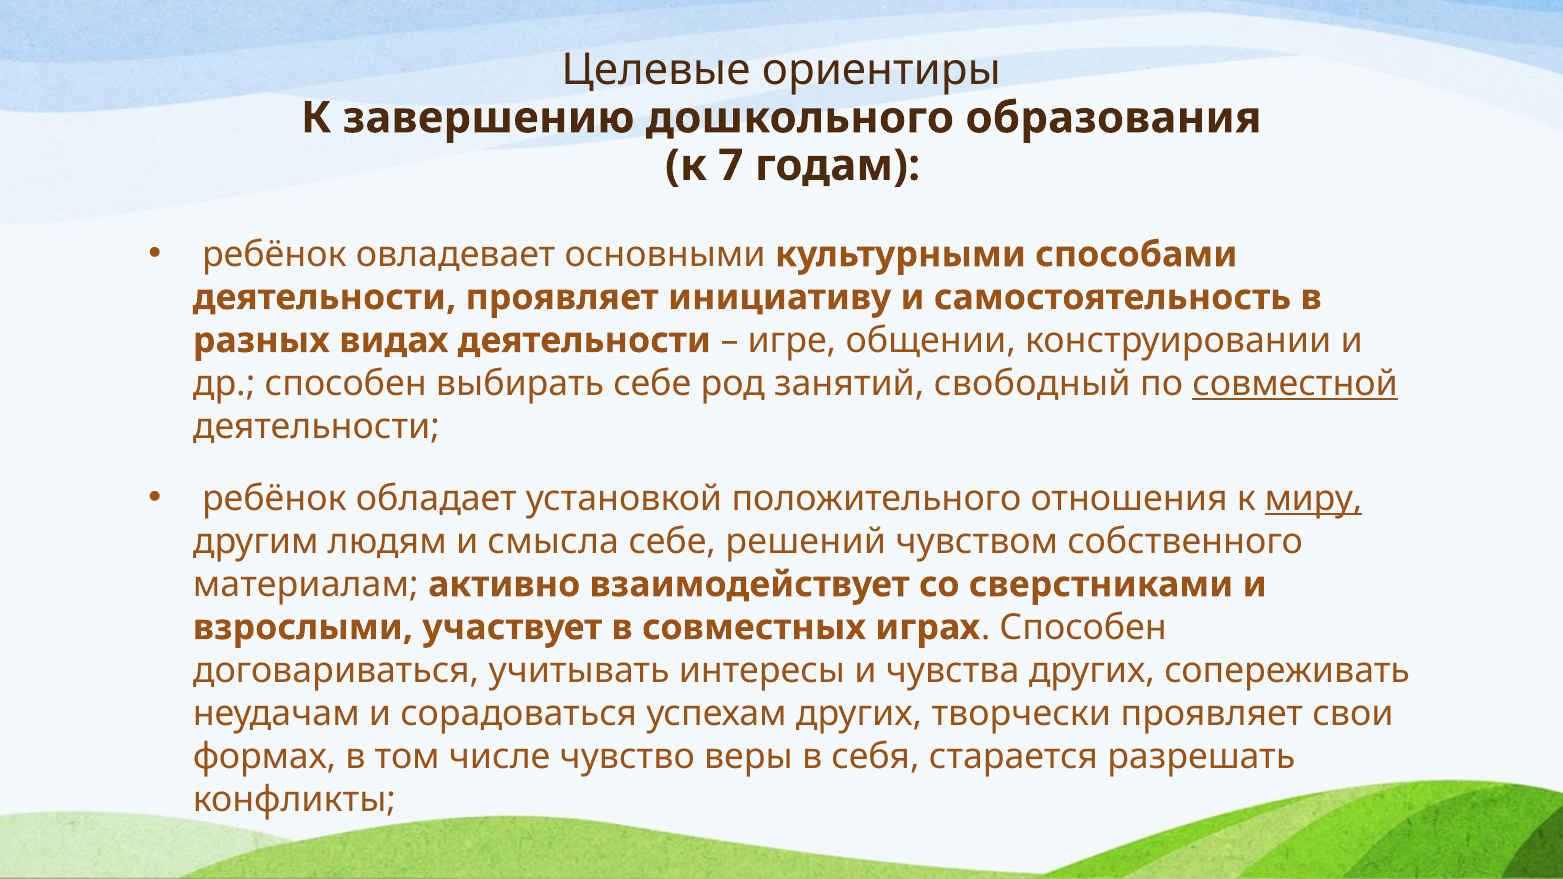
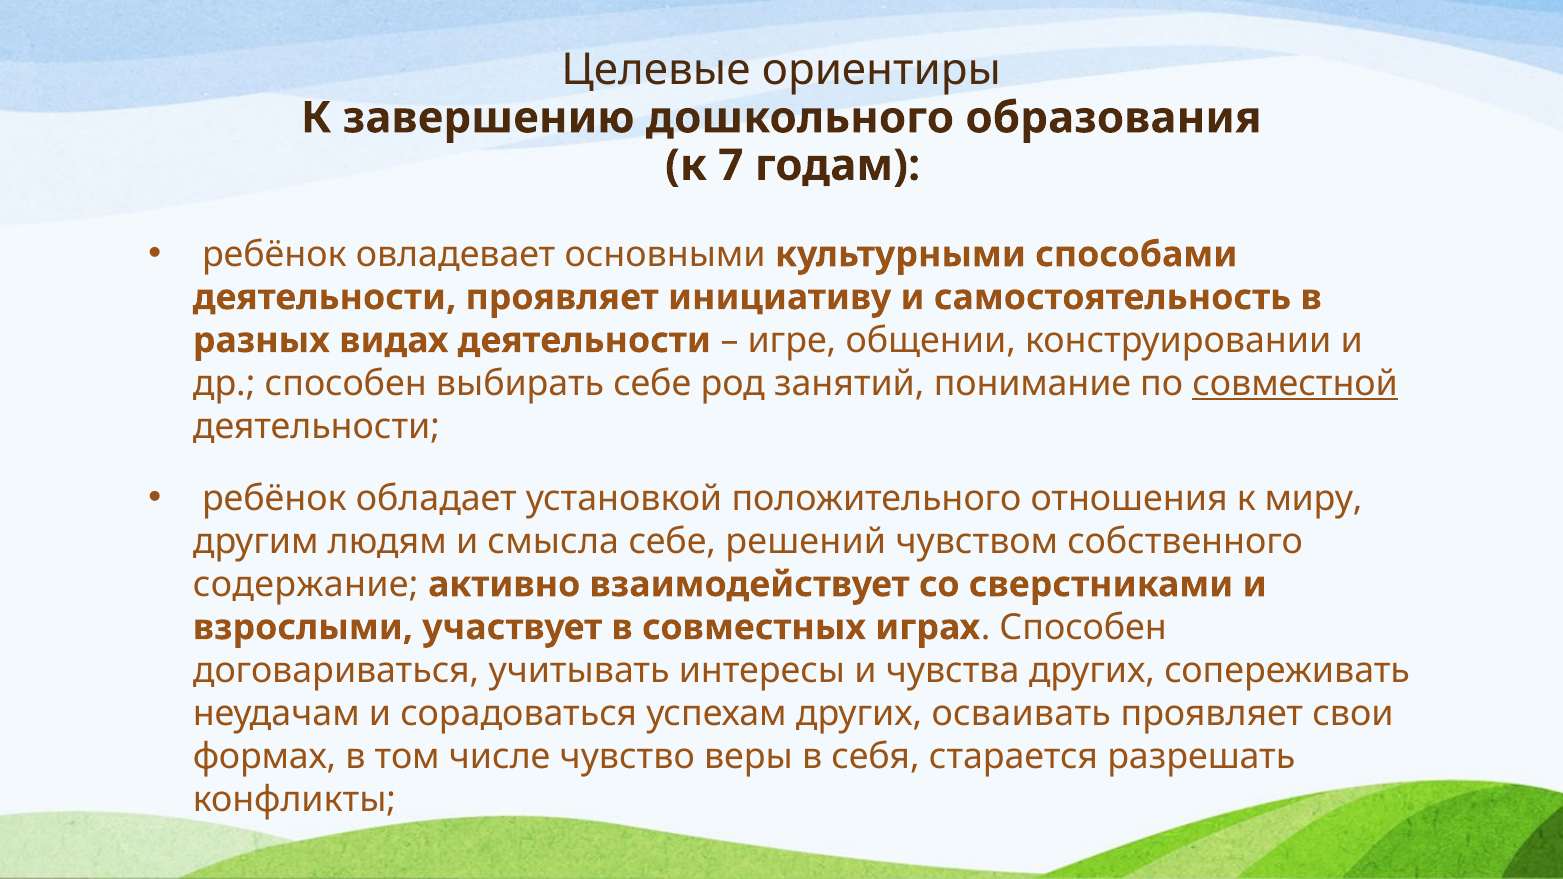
свободный: свободный -> понимание (1033, 383)
миру underline: present -> none (1313, 499)
материалам: материалам -> содержание (306, 585)
творчески: творчески -> осваивать (1021, 713)
